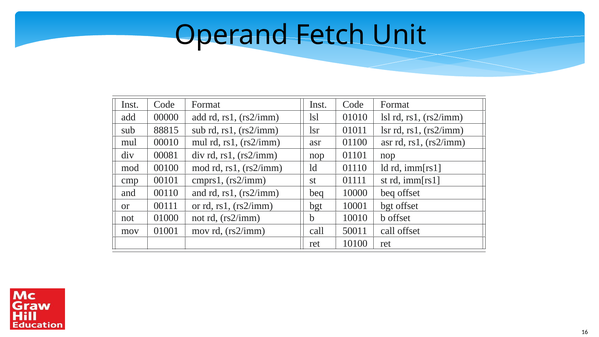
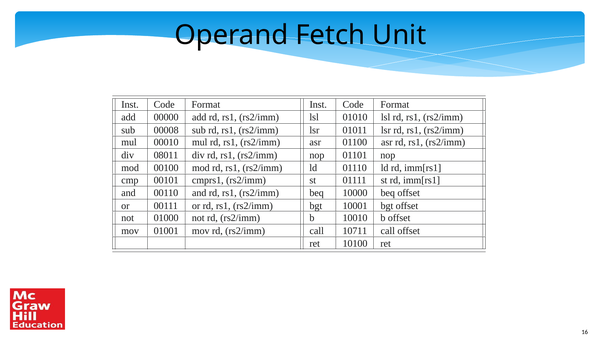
88815: 88815 -> 00008 (166, 130)
00081: 00081 -> 08011 (166, 155)
50011: 50011 -> 10711 (355, 231)
